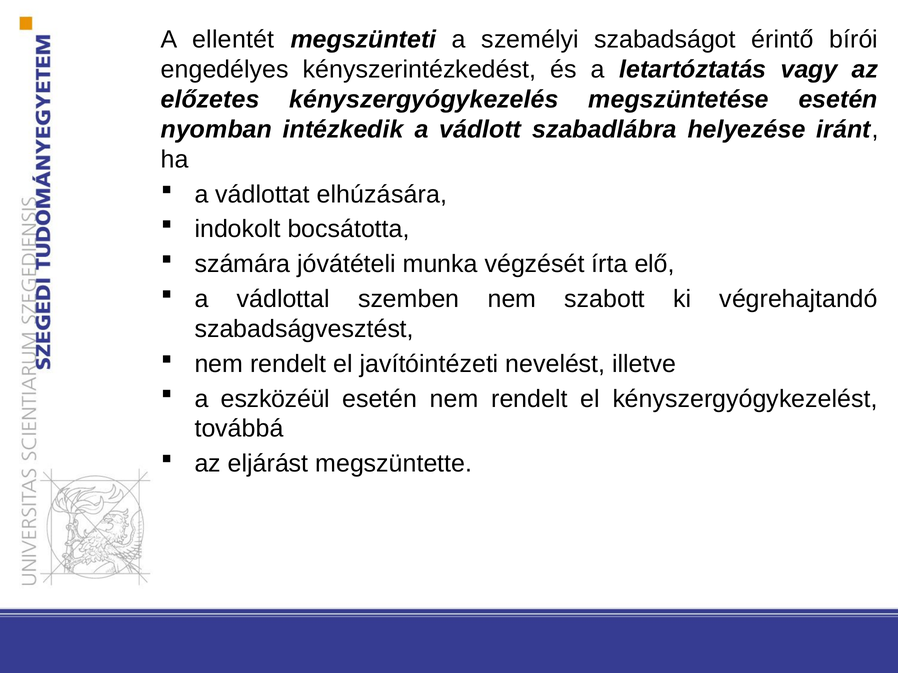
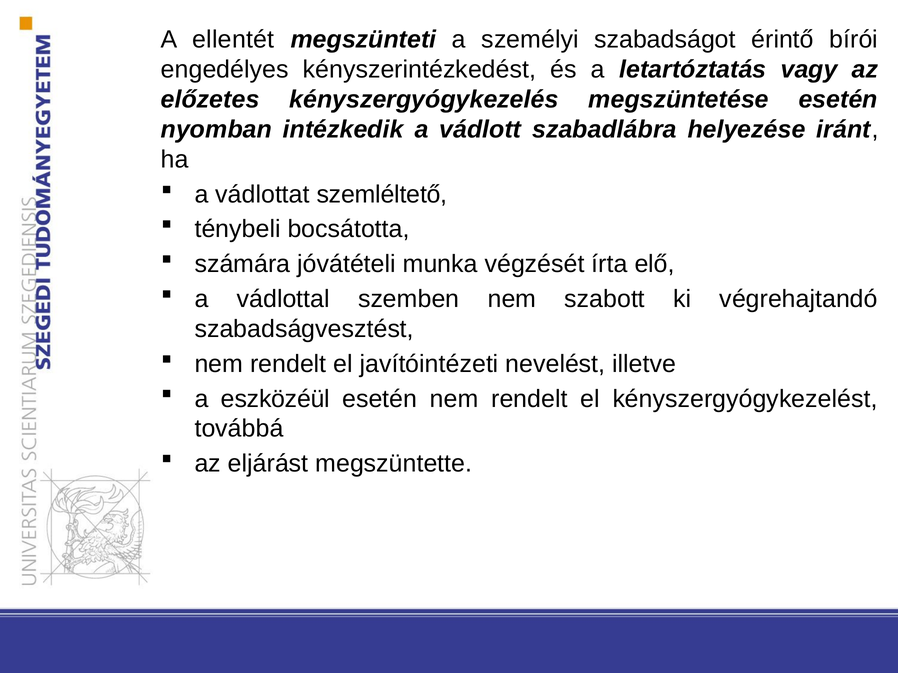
elhúzására: elhúzására -> szemléltető (382, 194)
indokolt: indokolt -> ténybeli (238, 229)
